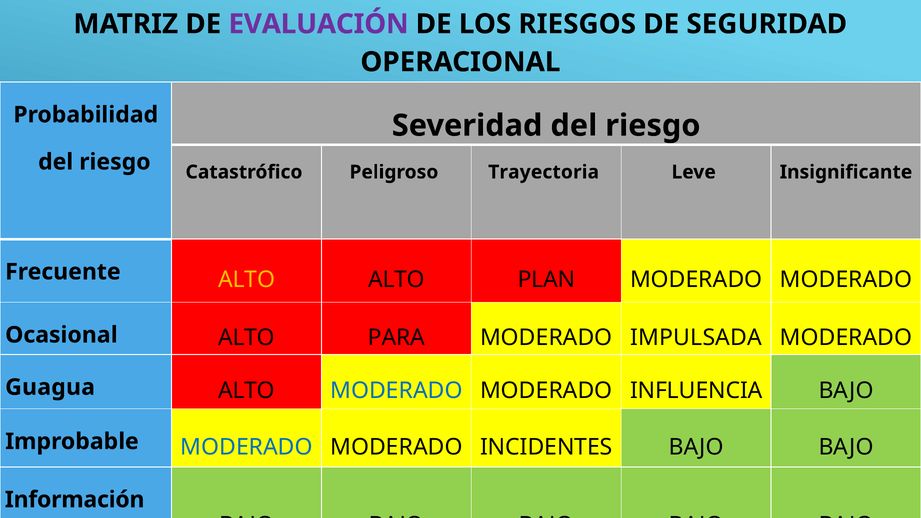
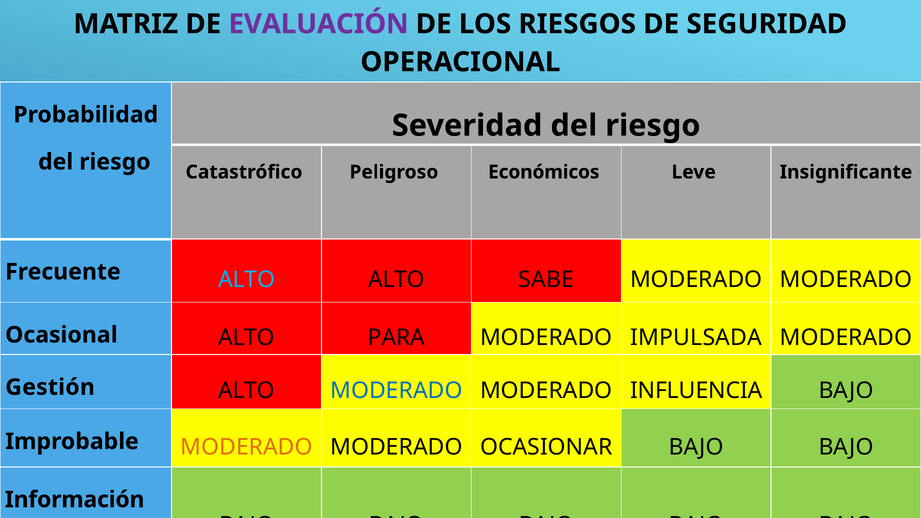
Trayectoria: Trayectoria -> Económicos (544, 172)
ALTO colour: yellow -> light blue (247, 280)
PLAN: PLAN -> SABE (546, 280)
Guagua: Guagua -> Gestión (50, 387)
MODERADO colour: blue -> orange (247, 447)
INCIDENTES: INCIDENTES -> OCASIONAR (546, 447)
